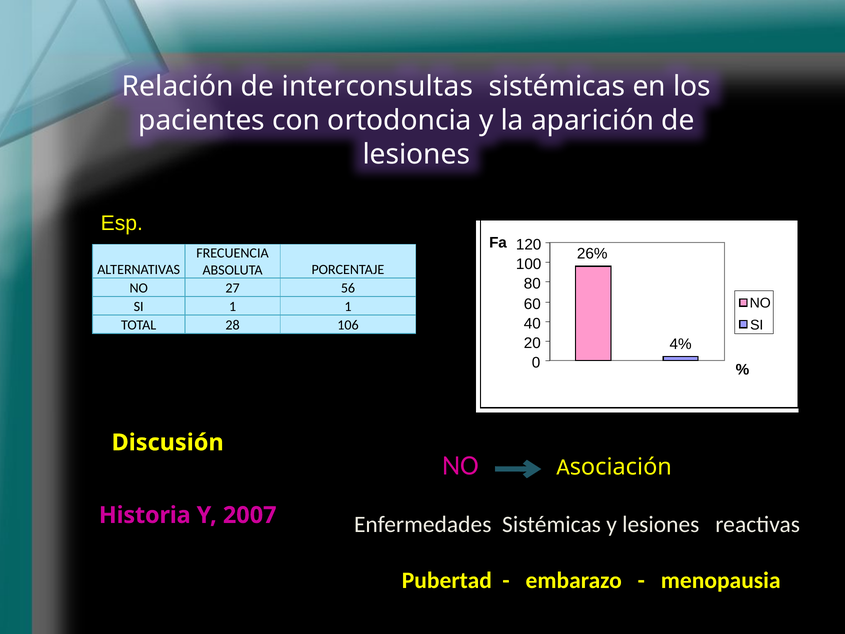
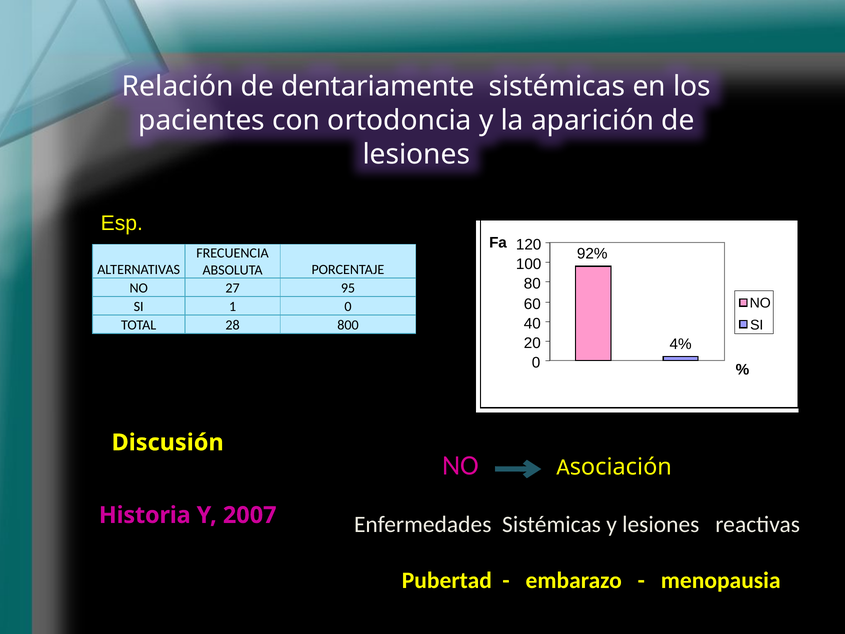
interconsultas: interconsultas -> dentariamente (378, 87)
26%: 26% -> 92% (592, 254)
56: 56 -> 95 (348, 288)
1 1: 1 -> 0 (348, 306)
106: 106 -> 800 (348, 325)
